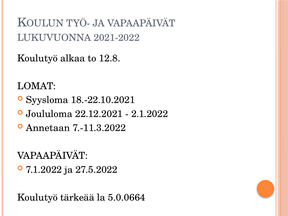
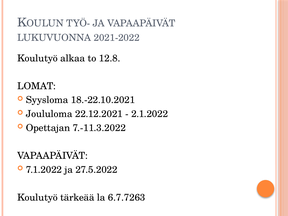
Annetaan: Annetaan -> Opettajan (48, 128)
5.0.0664: 5.0.0664 -> 6.7.7263 (127, 197)
